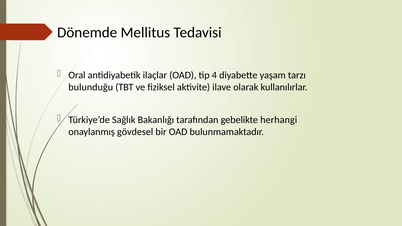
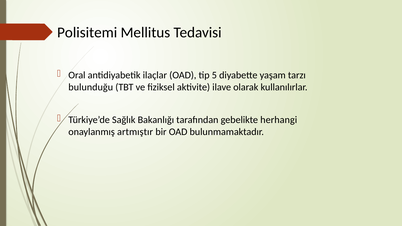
Dönemde: Dönemde -> Polisitemi (87, 33)
4: 4 -> 5 (214, 75)
gövdesel: gövdesel -> artmıştır (135, 132)
